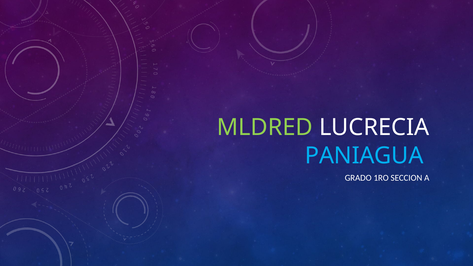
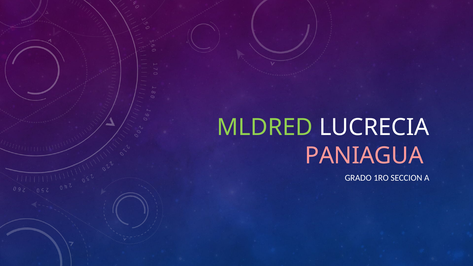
PANIAGUA colour: light blue -> pink (364, 156)
